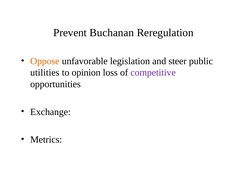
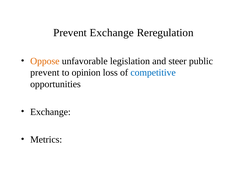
Prevent Buchanan: Buchanan -> Exchange (112, 33)
utilities: utilities -> prevent (45, 73)
competitive colour: purple -> blue (153, 73)
